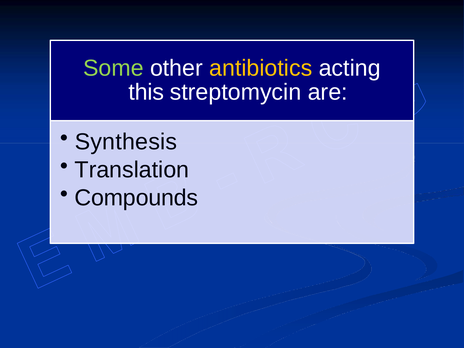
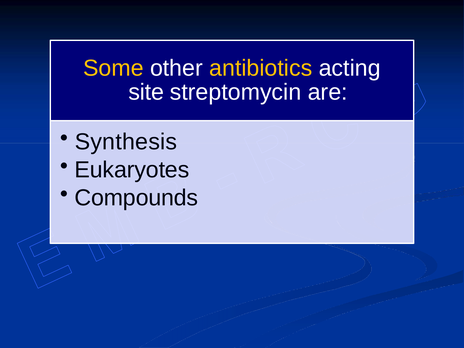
Some colour: light green -> yellow (113, 68)
this: this -> site (146, 92)
Translation: Translation -> Eukaryotes (132, 170)
